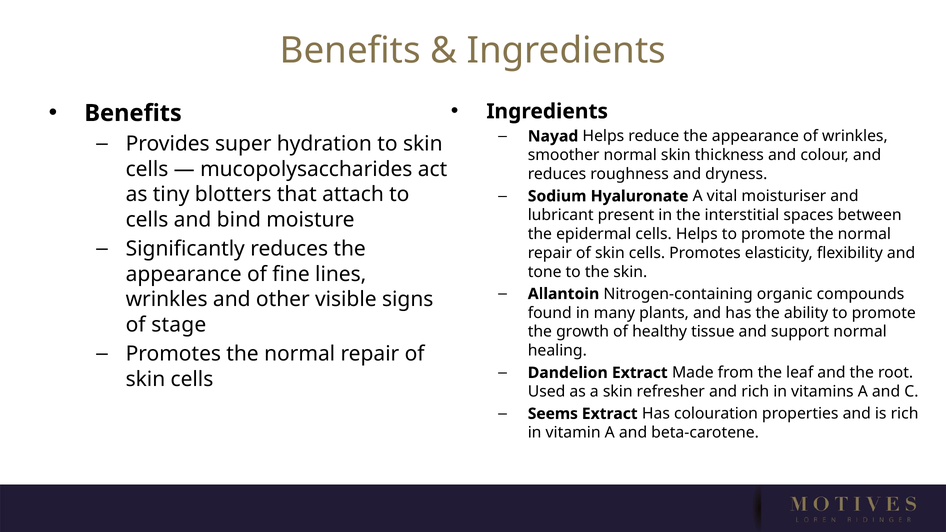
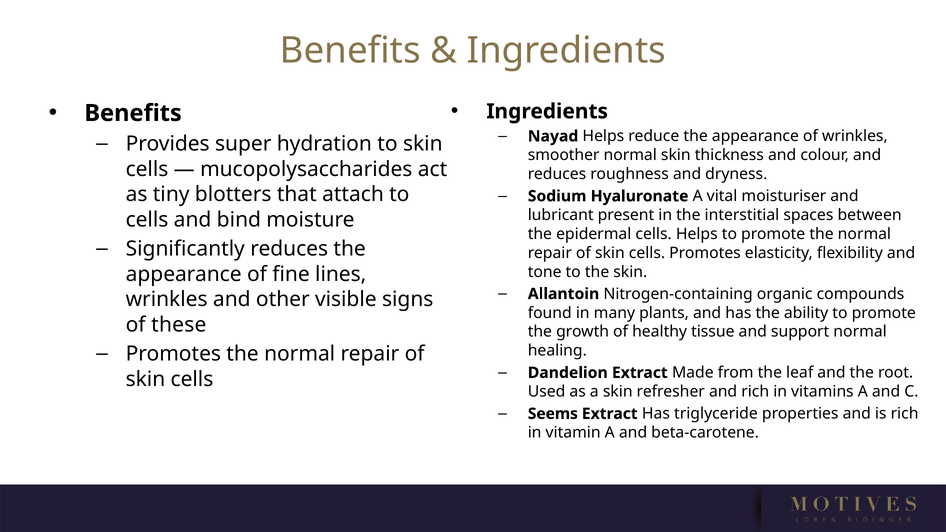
stage: stage -> these (179, 325)
colouration: colouration -> triglyceride (716, 414)
